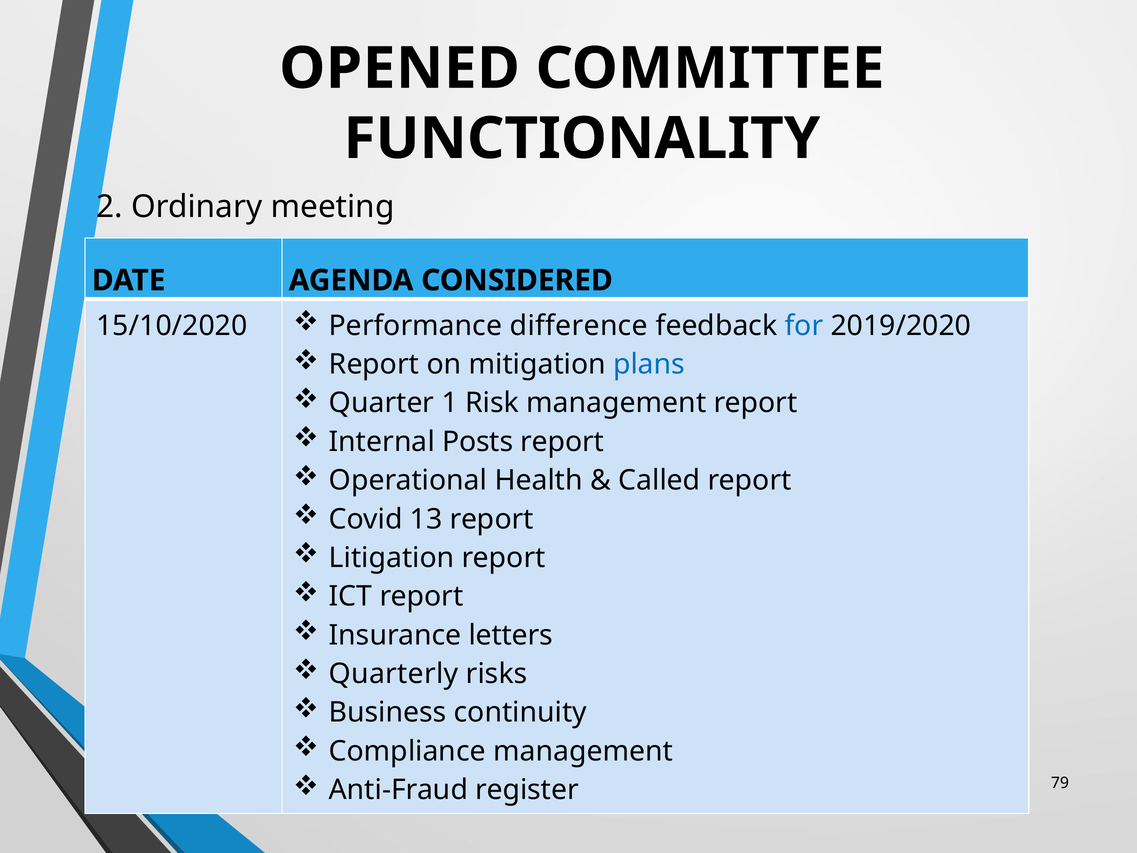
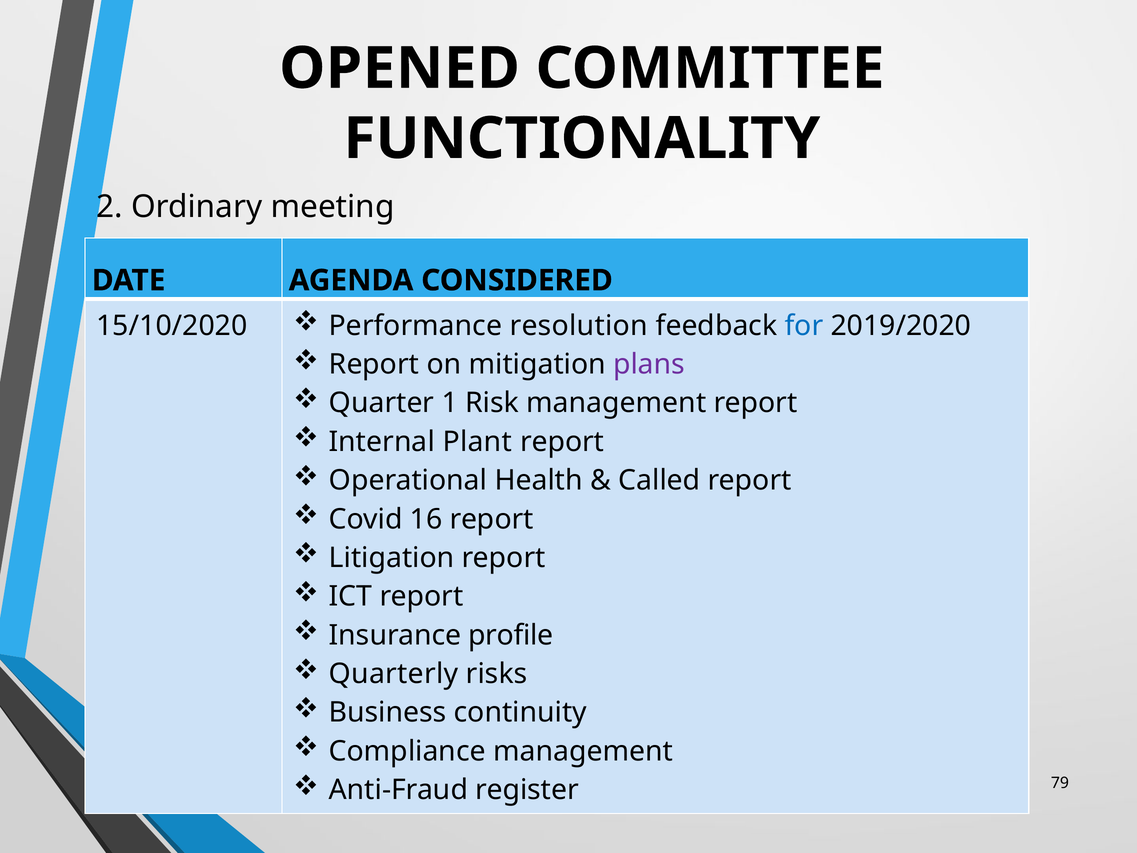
difference: difference -> resolution (579, 326)
plans colour: blue -> purple (649, 364)
Posts: Posts -> Plant (477, 442)
13: 13 -> 16 (426, 519)
letters: letters -> profile (511, 635)
